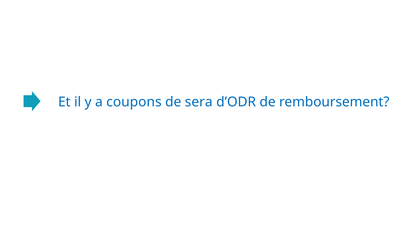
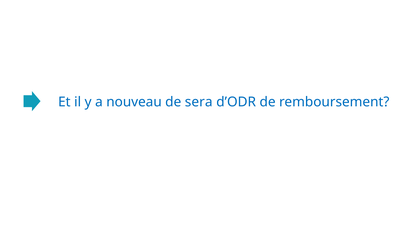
coupons: coupons -> nouveau (134, 102)
